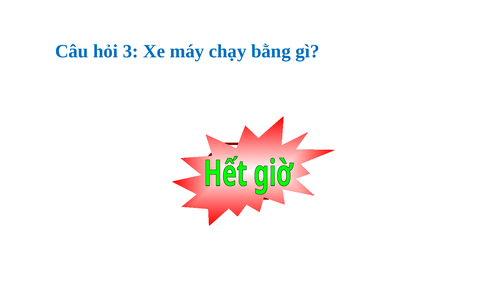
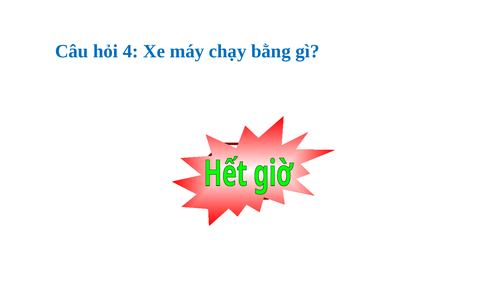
3: 3 -> 4 (131, 51)
